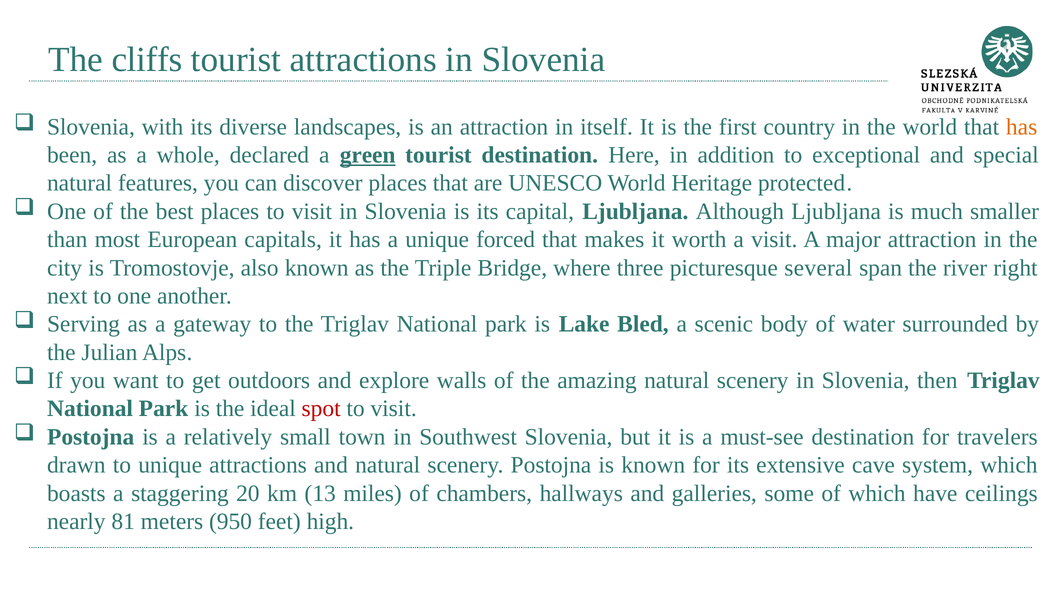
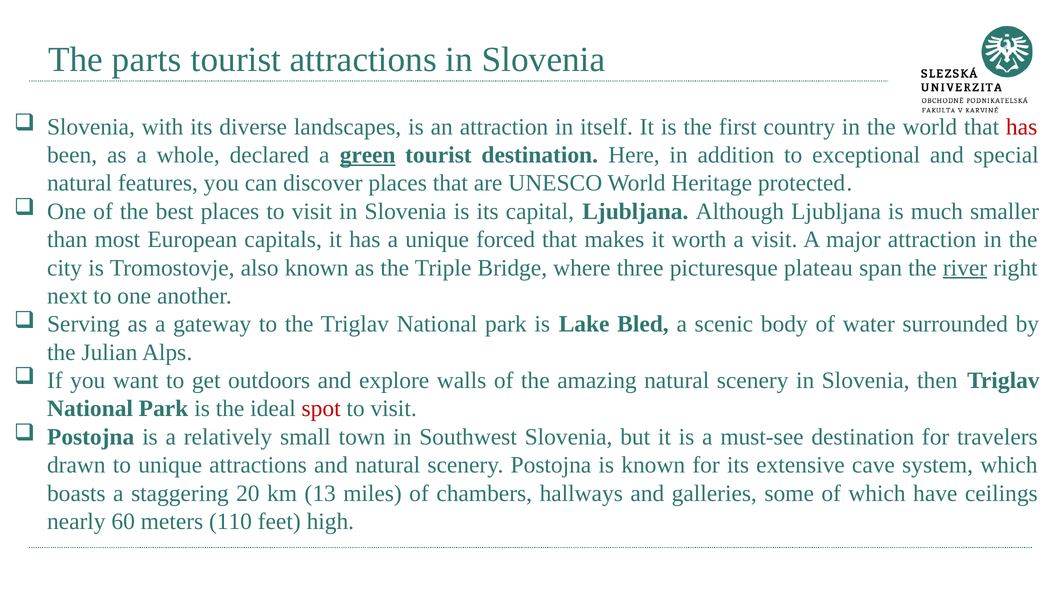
cliffs: cliffs -> parts (147, 59)
has colour: orange -> red (1022, 127)
several: several -> plateau (818, 268)
river underline: none -> present (965, 268)
81: 81 -> 60 (123, 522)
950: 950 -> 110 (231, 522)
